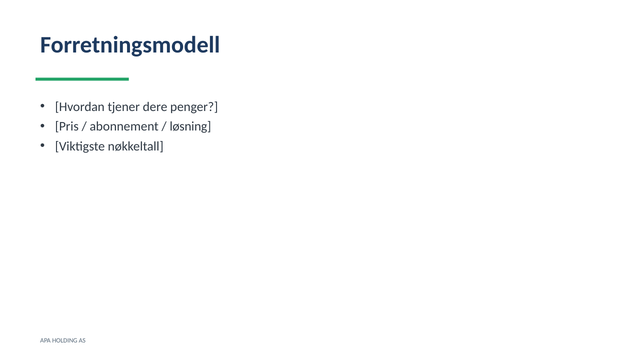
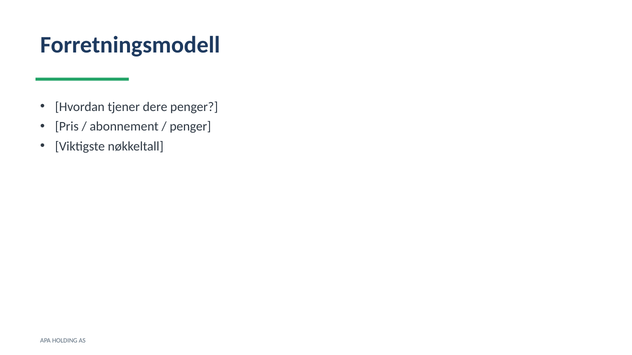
løsning: løsning -> penger (190, 127)
